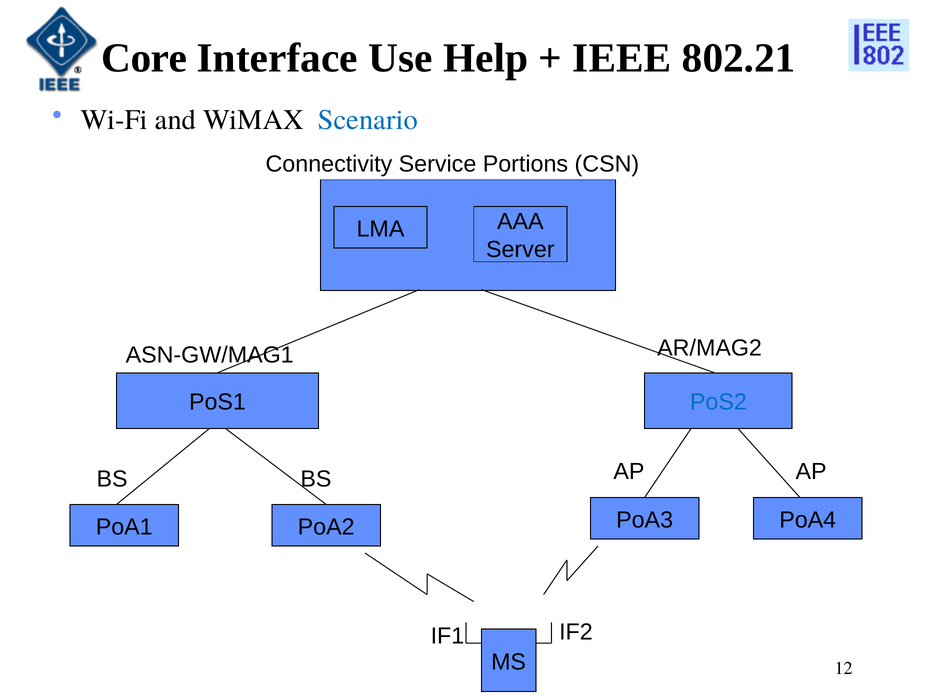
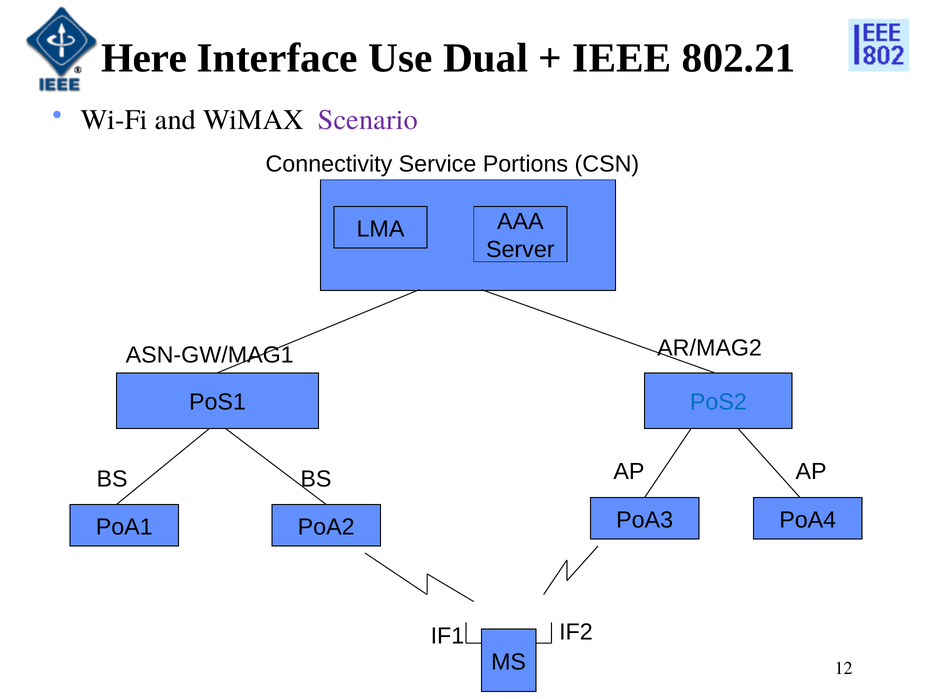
Core: Core -> Here (144, 58)
Help: Help -> Dual (486, 58)
Scenario colour: blue -> purple (368, 120)
